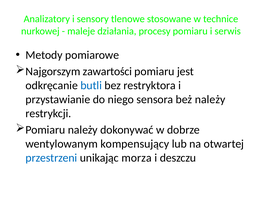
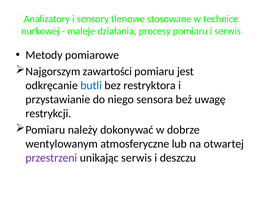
beż należy: należy -> uwagę (210, 99)
kompensujący: kompensujący -> atmosferyczne (135, 143)
przestrzeni colour: blue -> purple (51, 157)
unikając morza: morza -> serwis (137, 157)
